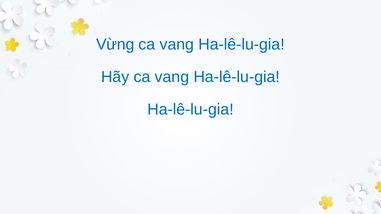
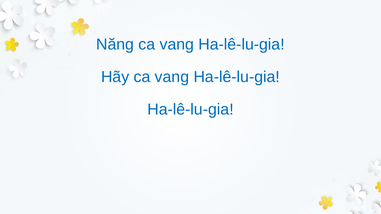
Vừng: Vừng -> Năng (115, 45)
